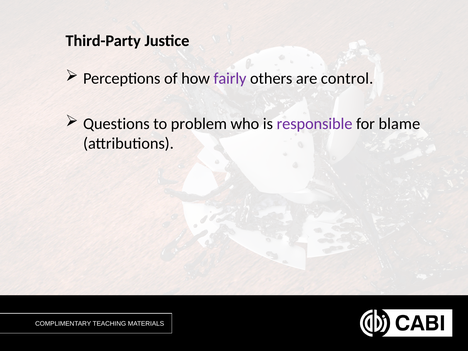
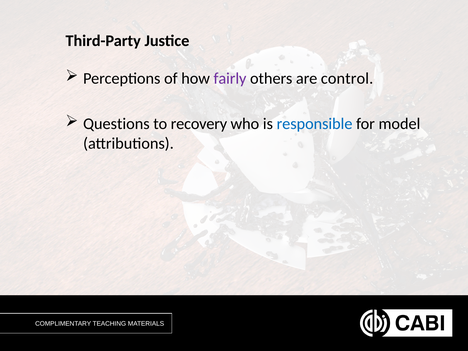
problem: problem -> recovery (199, 124)
responsible colour: purple -> blue (315, 124)
blame: blame -> model (399, 124)
